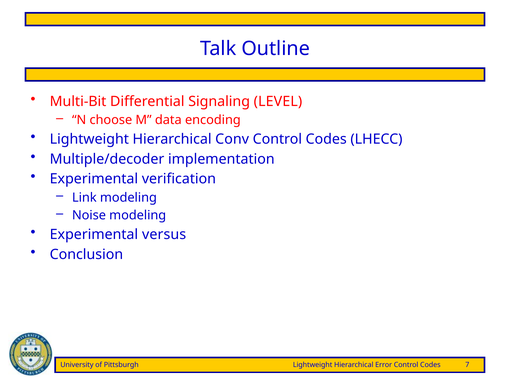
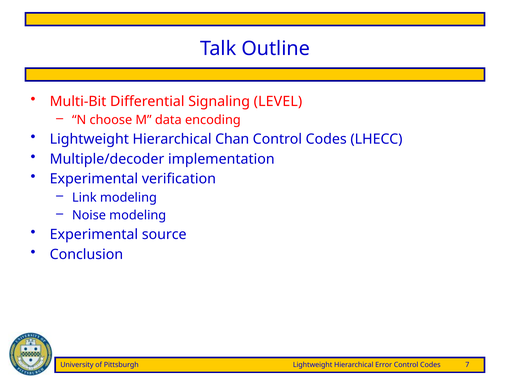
Conv: Conv -> Chan (232, 139)
versus: versus -> source (164, 234)
